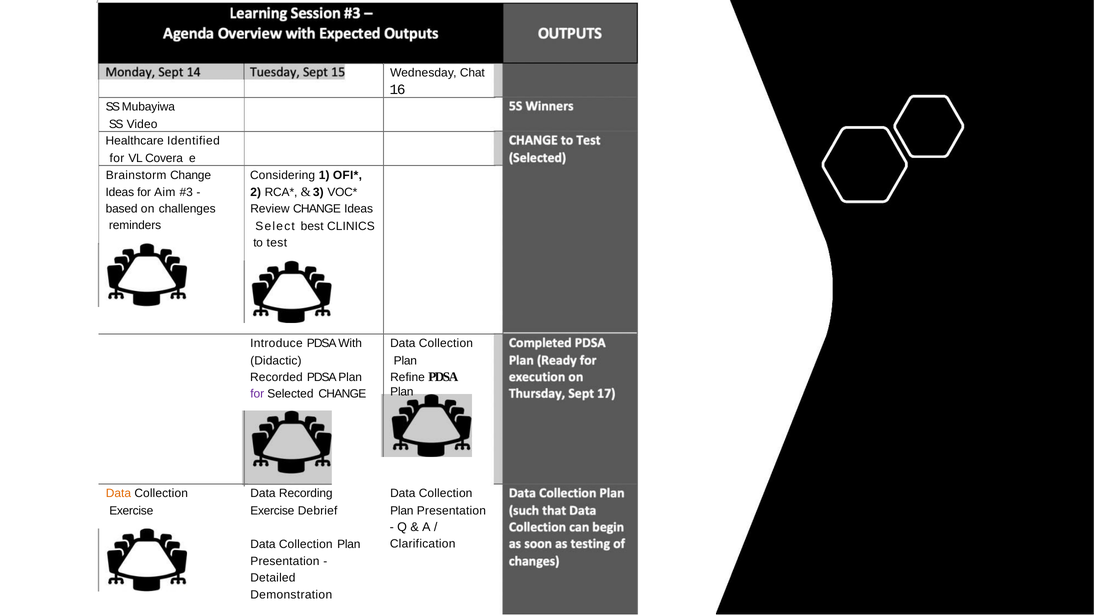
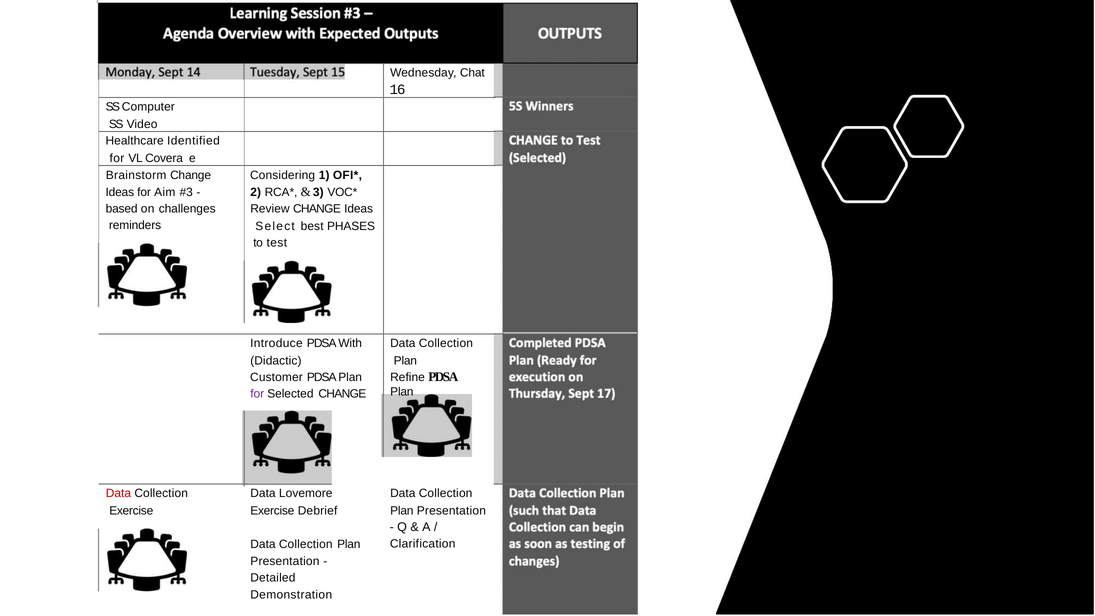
Mubayiwa: Mubayiwa -> Computer (148, 107)
CLINICS: CLINICS -> PHASES (351, 226)
Recorded: Recorded -> Customer (276, 377)
Data colour: orange -> red (118, 493)
Recording: Recording -> Lovemore (306, 493)
